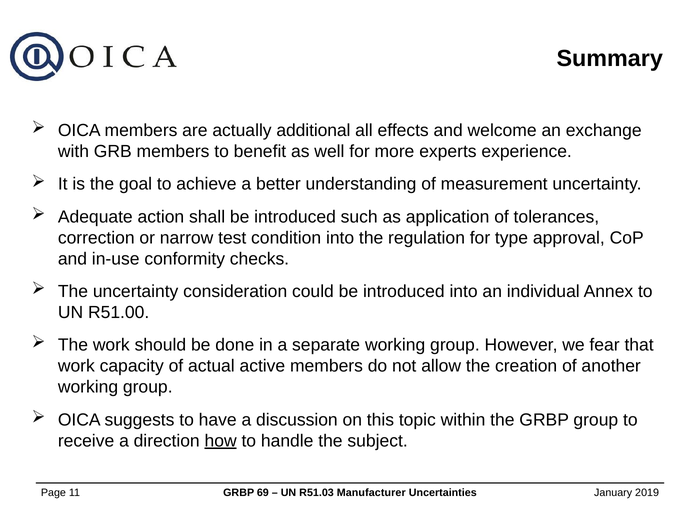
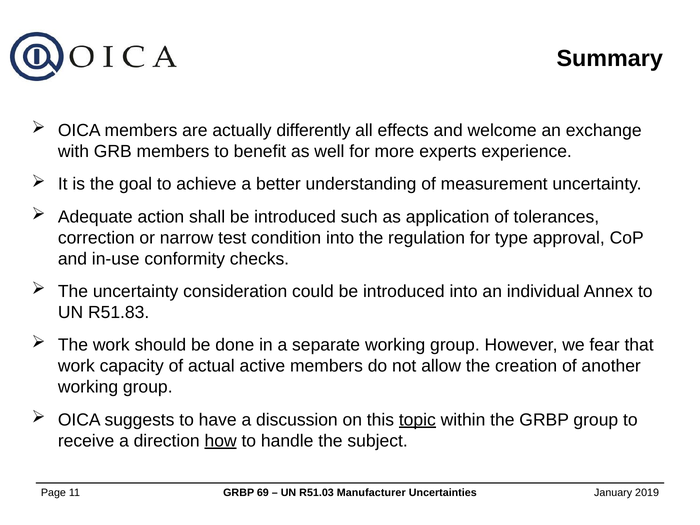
additional: additional -> differently (313, 130)
R51.00: R51.00 -> R51.83 (119, 312)
topic underline: none -> present (417, 420)
